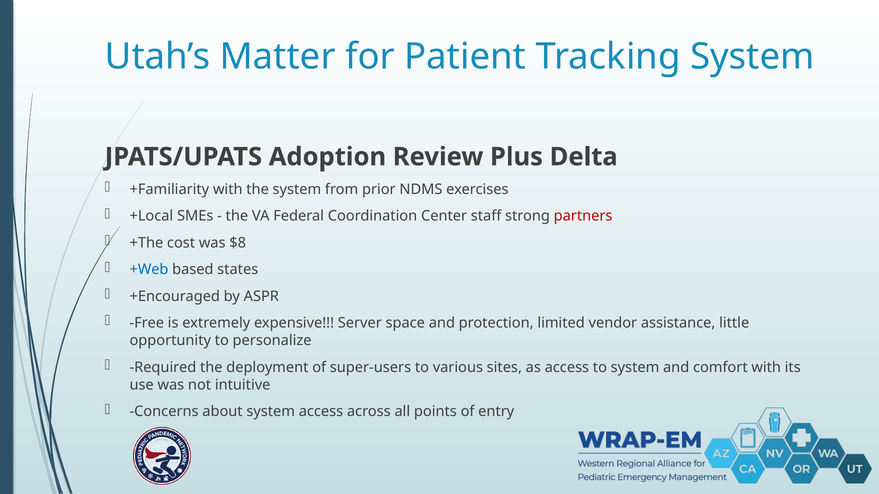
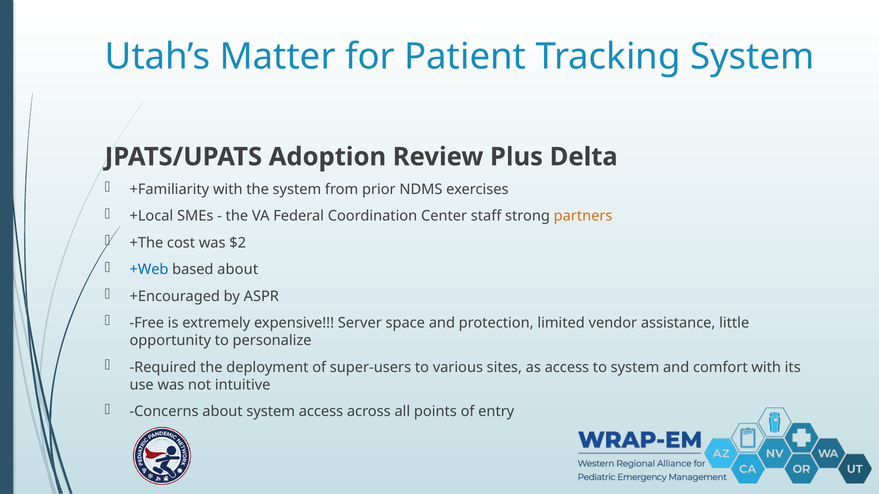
partners colour: red -> orange (583, 216)
$8: $8 -> $2 (238, 243)
based states: states -> about (238, 270)
